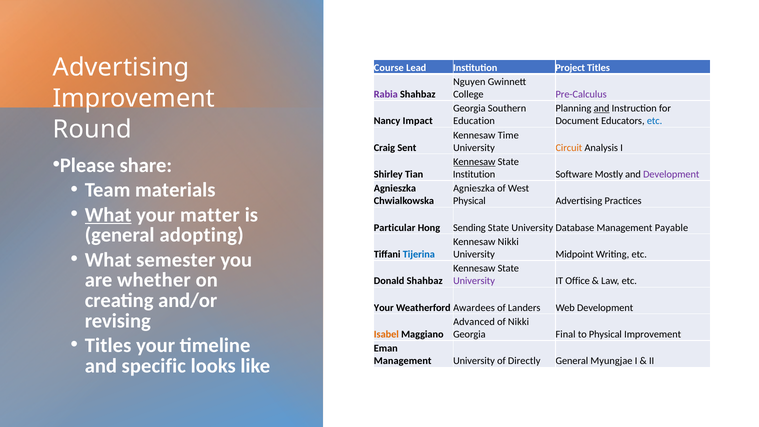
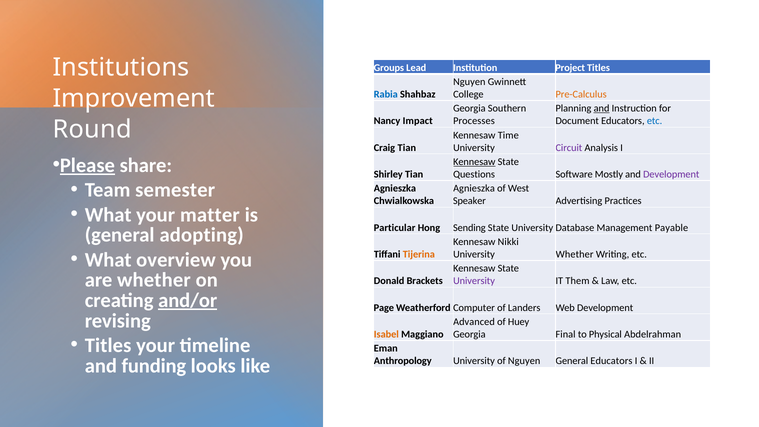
Advertising: Advertising -> Institutions (121, 67)
Course: Course -> Groups (389, 68)
Rabia colour: purple -> blue (386, 94)
Pre-Calculus colour: purple -> orange (581, 94)
Education: Education -> Processes (474, 121)
Craig Sent: Sent -> Tian (407, 148)
Circuit colour: orange -> purple (569, 148)
Please underline: none -> present (87, 165)
Institution: Institution -> Questions (474, 174)
materials: materials -> semester (175, 190)
Physical: Physical -> Speaker (469, 201)
What underline: present -> none (108, 215)
semester: semester -> overview (176, 260)
Tijerina colour: blue -> orange (419, 254)
University Midpoint: Midpoint -> Whether (575, 254)
Donald Shahbaz: Shahbaz -> Brackets (425, 281)
Office: Office -> Them (577, 281)
and/or underline: none -> present (188, 300)
Your: Your -> Page (384, 308)
Awardees: Awardees -> Computer (474, 308)
of Nikki: Nikki -> Huey (519, 322)
Physical Improvement: Improvement -> Abdelrahman (653, 334)
Management: Management -> Anthropology (403, 361)
of Directly: Directly -> Nguyen (524, 361)
General Myungjae: Myungjae -> Educators (611, 361)
specific: specific -> funding (154, 366)
